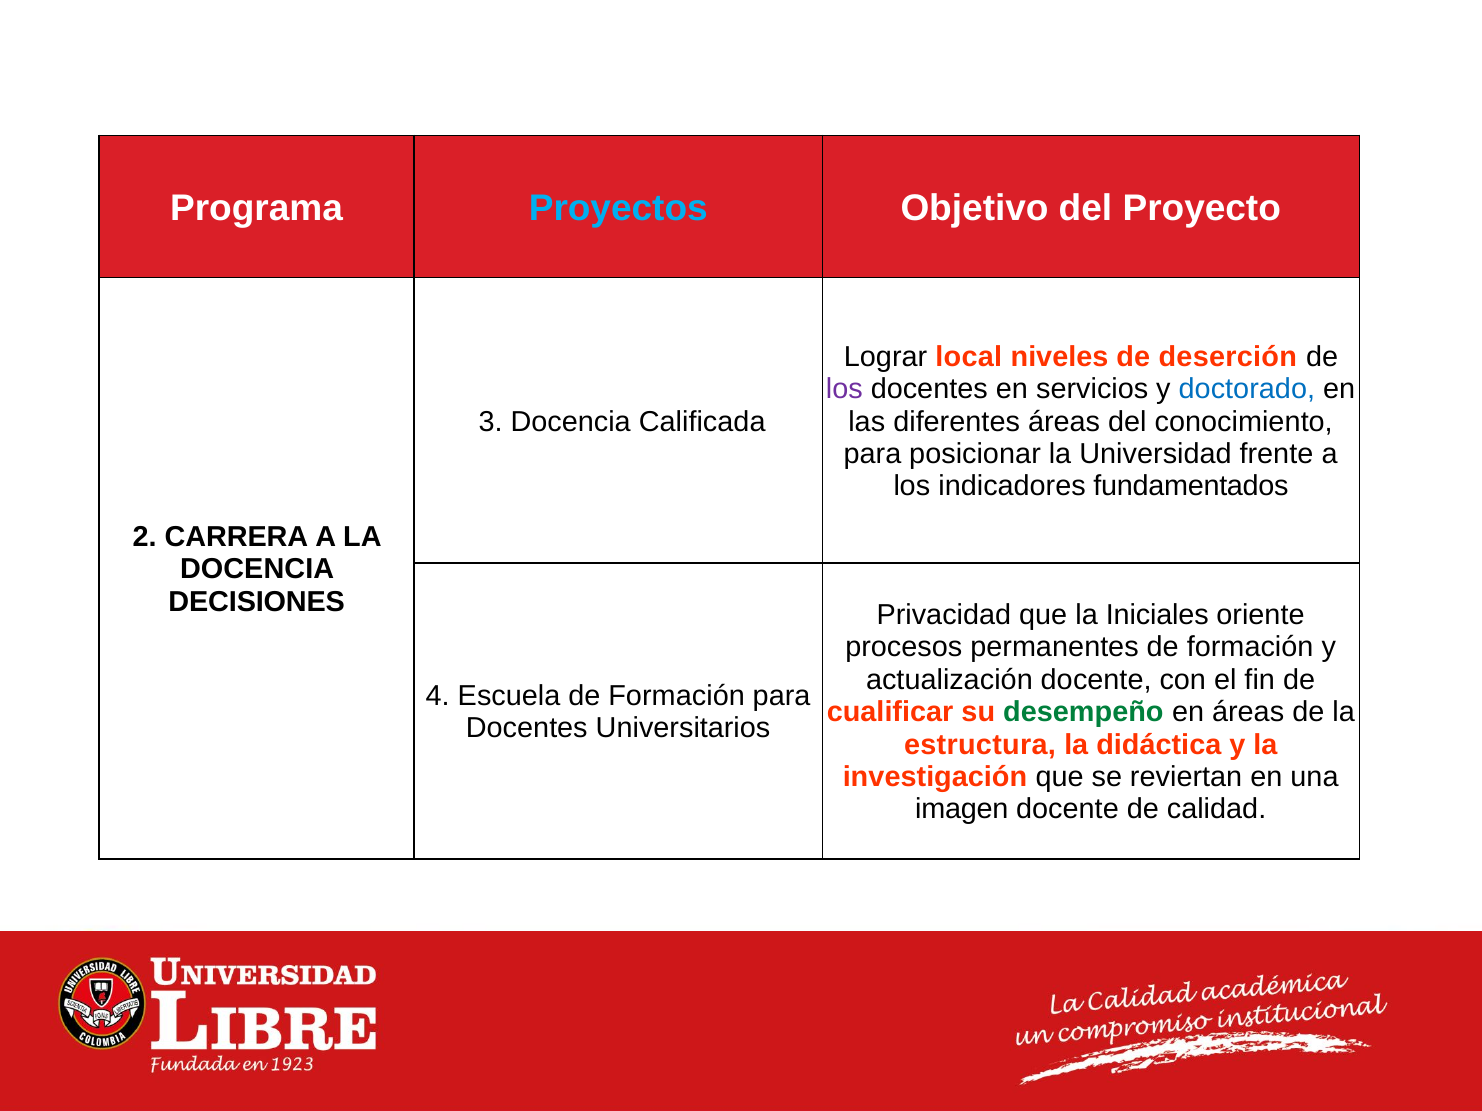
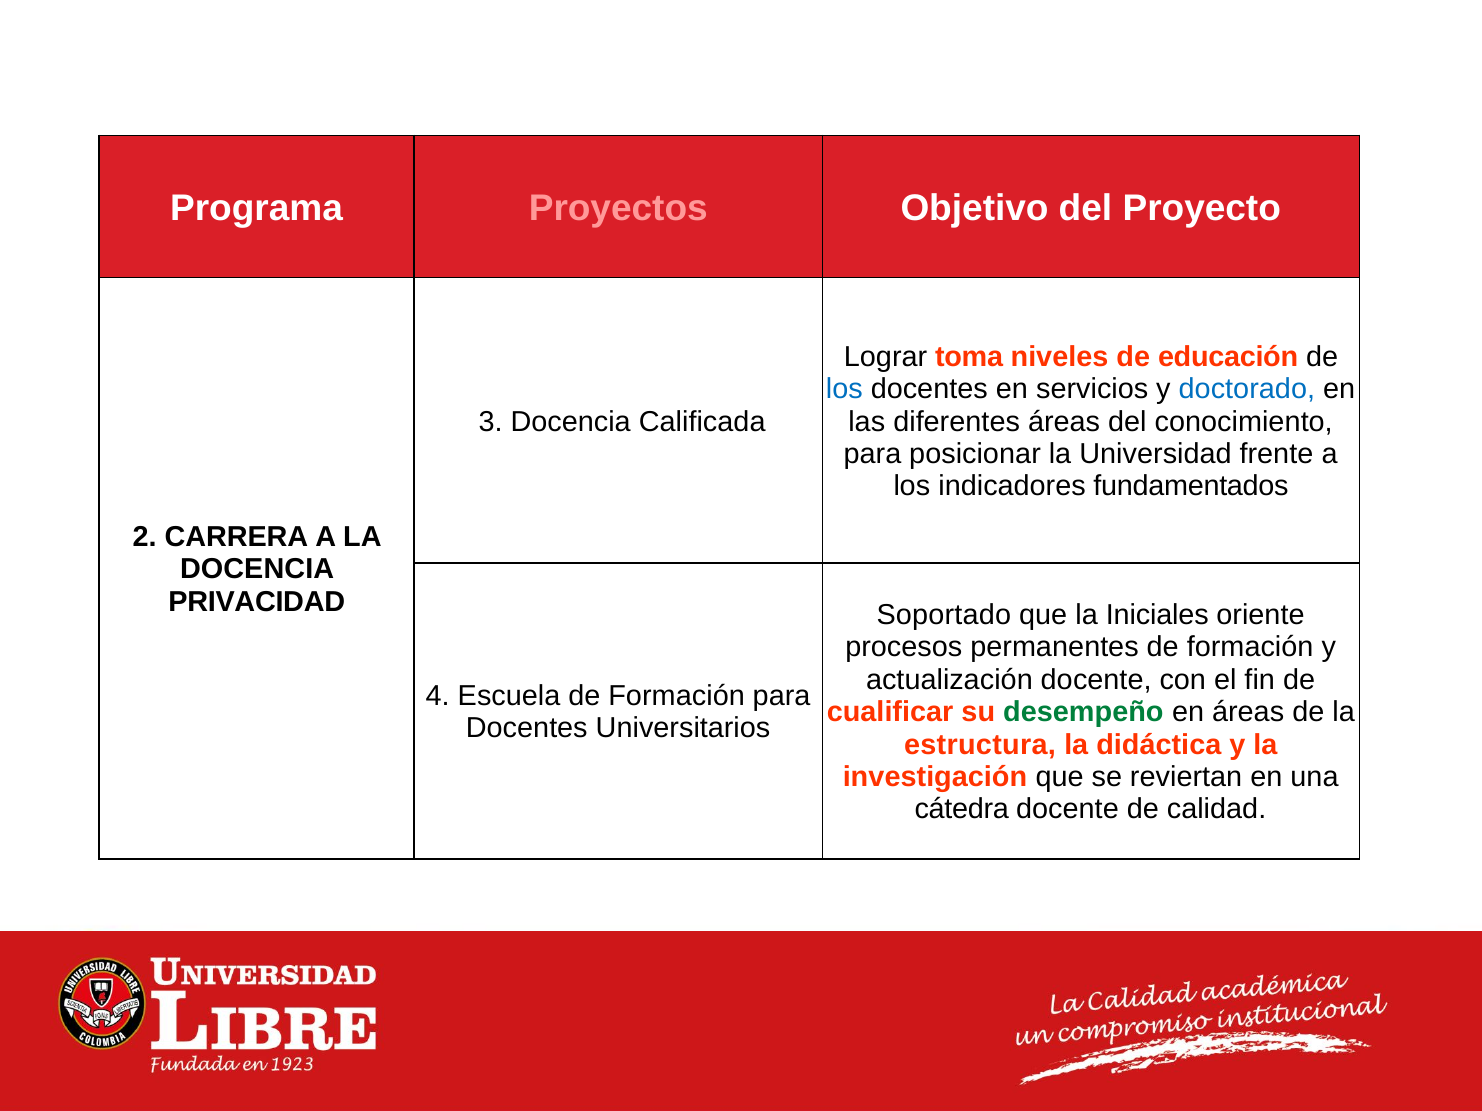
Proyectos colour: light blue -> pink (618, 208)
local: local -> toma (969, 357)
deserción: deserción -> educación (1228, 357)
los colour: purple -> blue (844, 389)
DECISIONES: DECISIONES -> PRIVACIDAD (257, 602)
Privacidad: Privacidad -> Soportado (944, 615)
imagen: imagen -> cátedra (962, 810)
